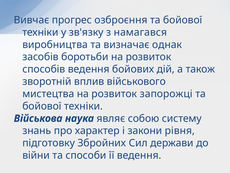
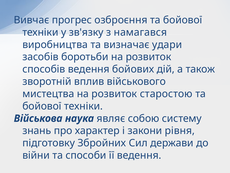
однак: однак -> удари (167, 45)
запорожці: запорожці -> старостою (166, 94)
